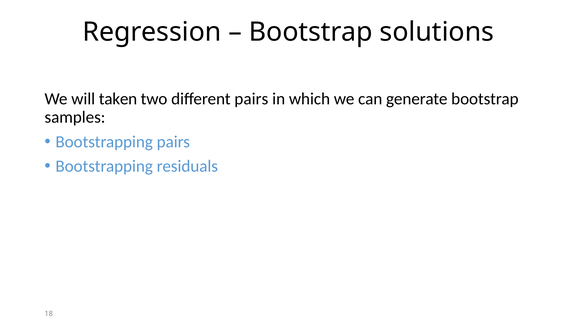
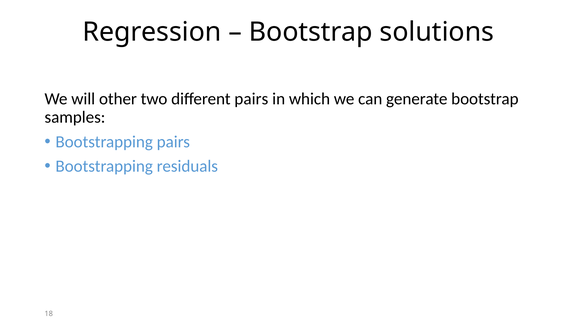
taken: taken -> other (118, 99)
